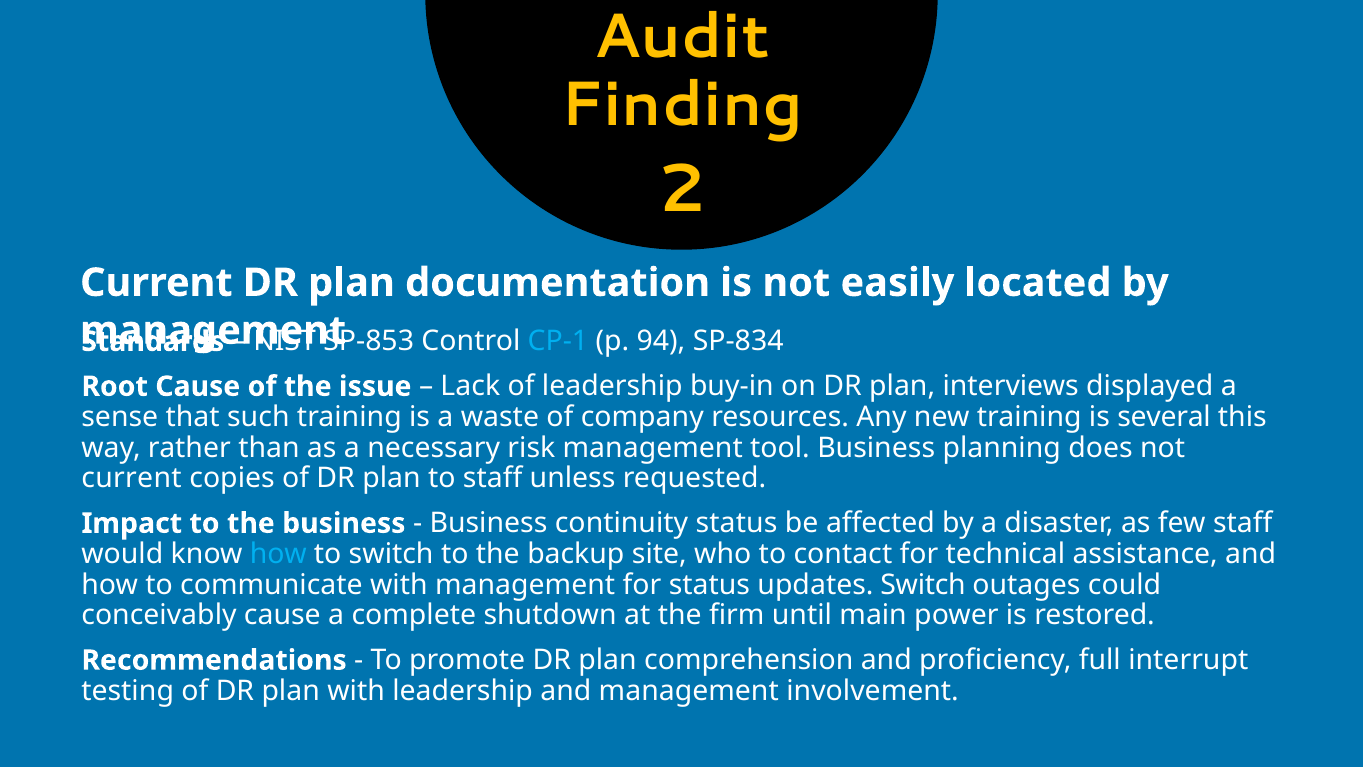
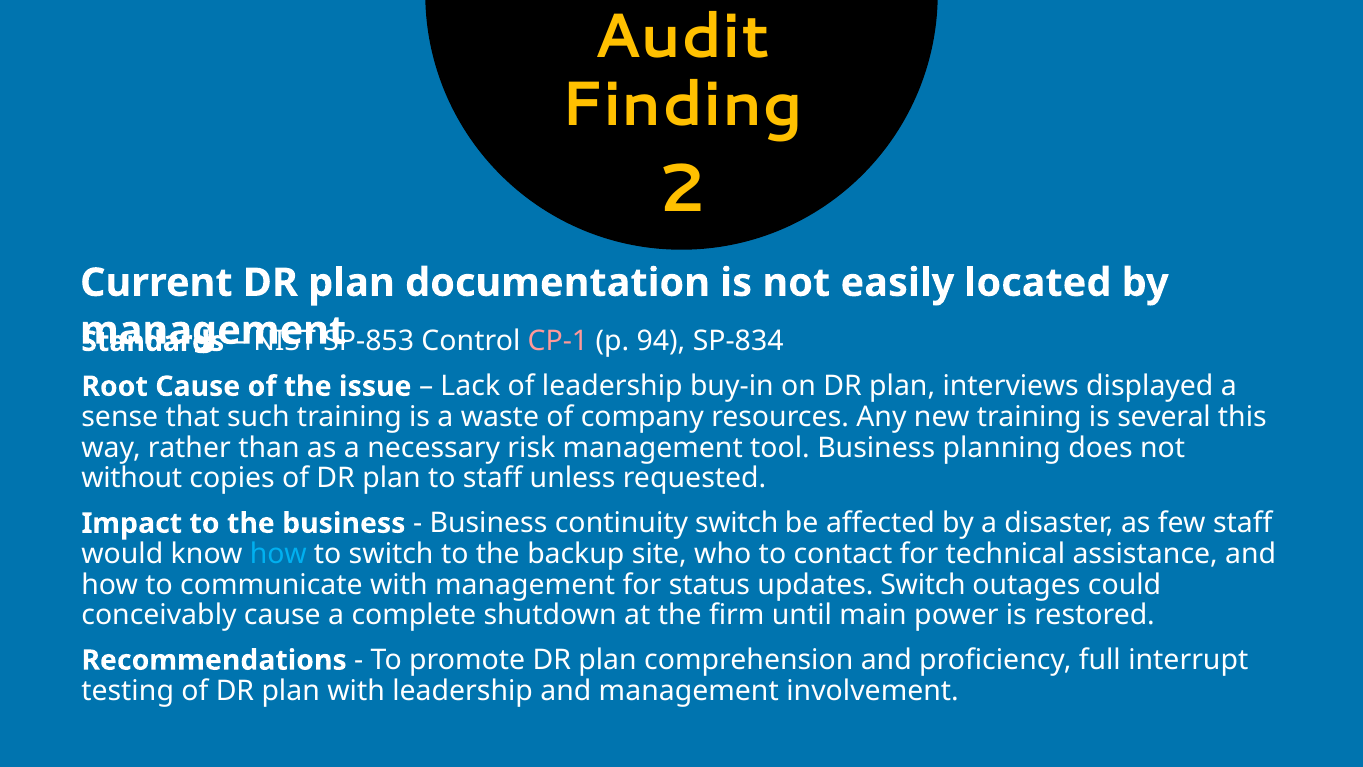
CP-1 colour: light blue -> pink (558, 341)
current: current -> without (132, 478)
continuity status: status -> switch (737, 523)
